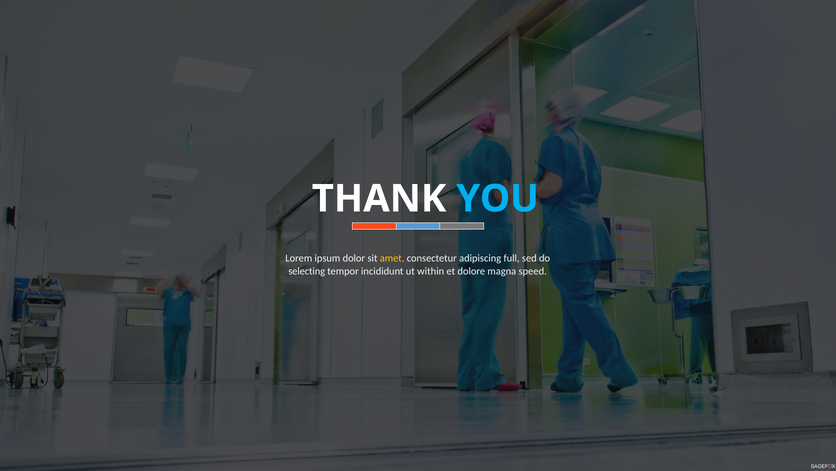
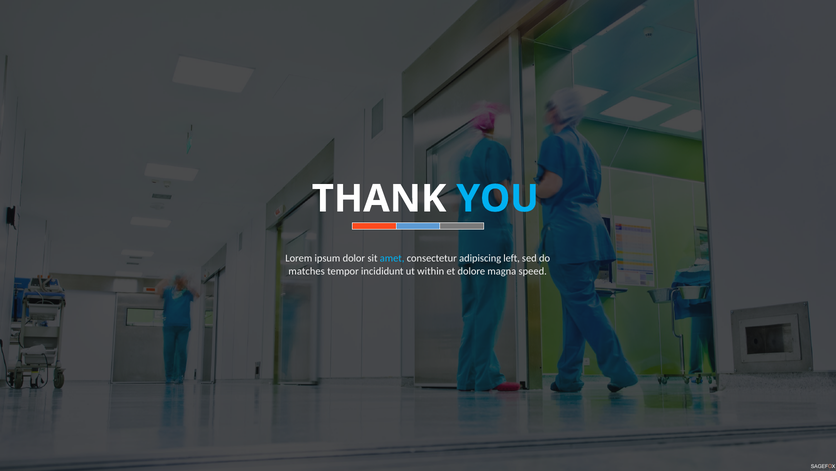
amet colour: yellow -> light blue (392, 258)
full: full -> left (512, 258)
selecting: selecting -> matches (307, 271)
